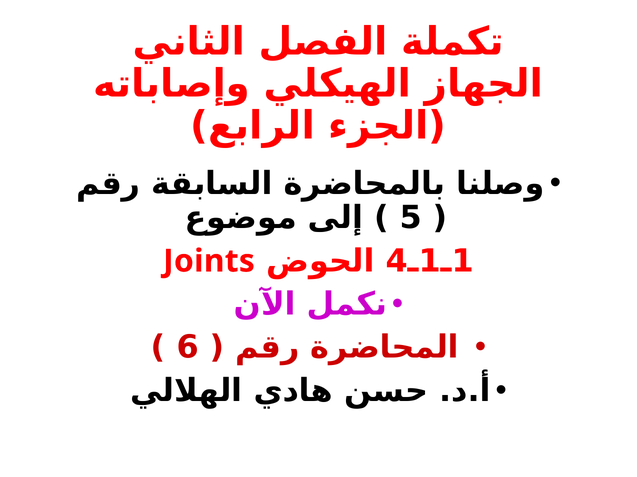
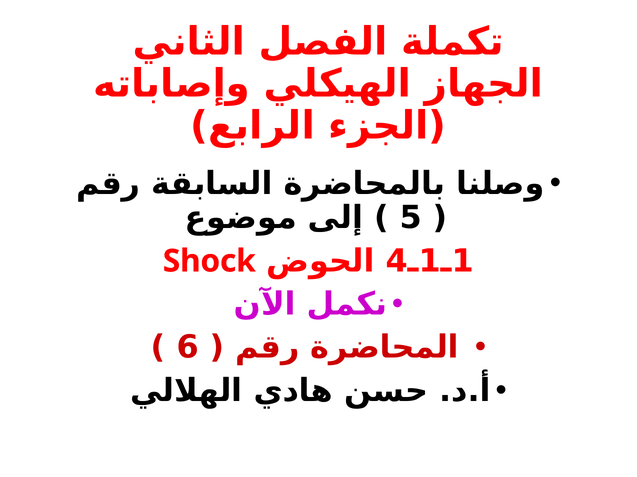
Joints: Joints -> Shock (209, 261)
